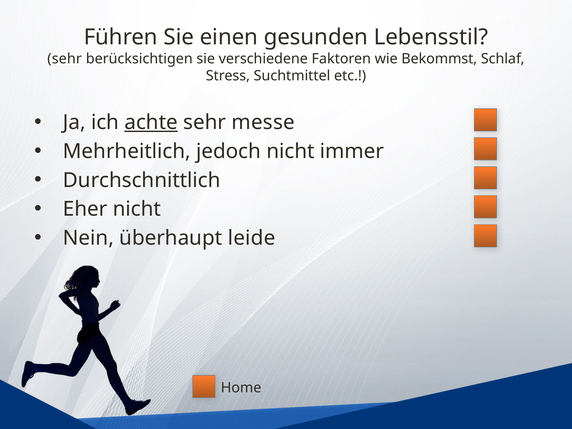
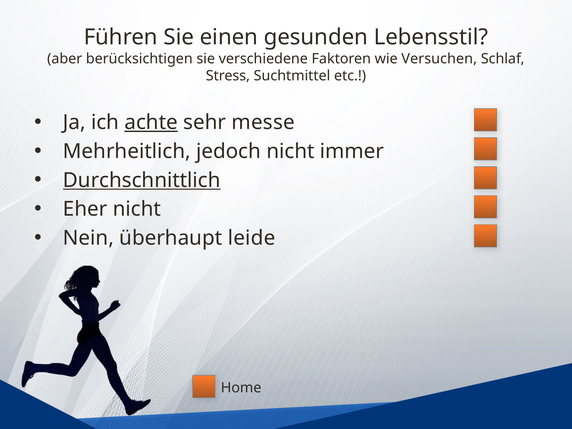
sehr: sehr -> aber (65, 59)
Bekommst: Bekommst -> Versuchen (439, 59)
Durchschnittlich underline: none -> present (142, 180)
